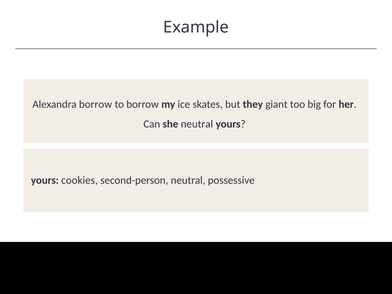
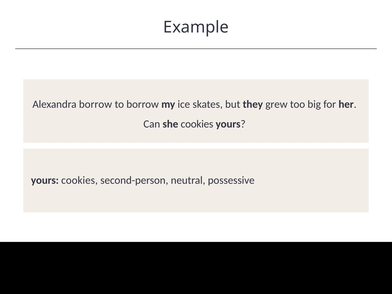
giant: giant -> grew (276, 104)
she neutral: neutral -> cookies (197, 124)
